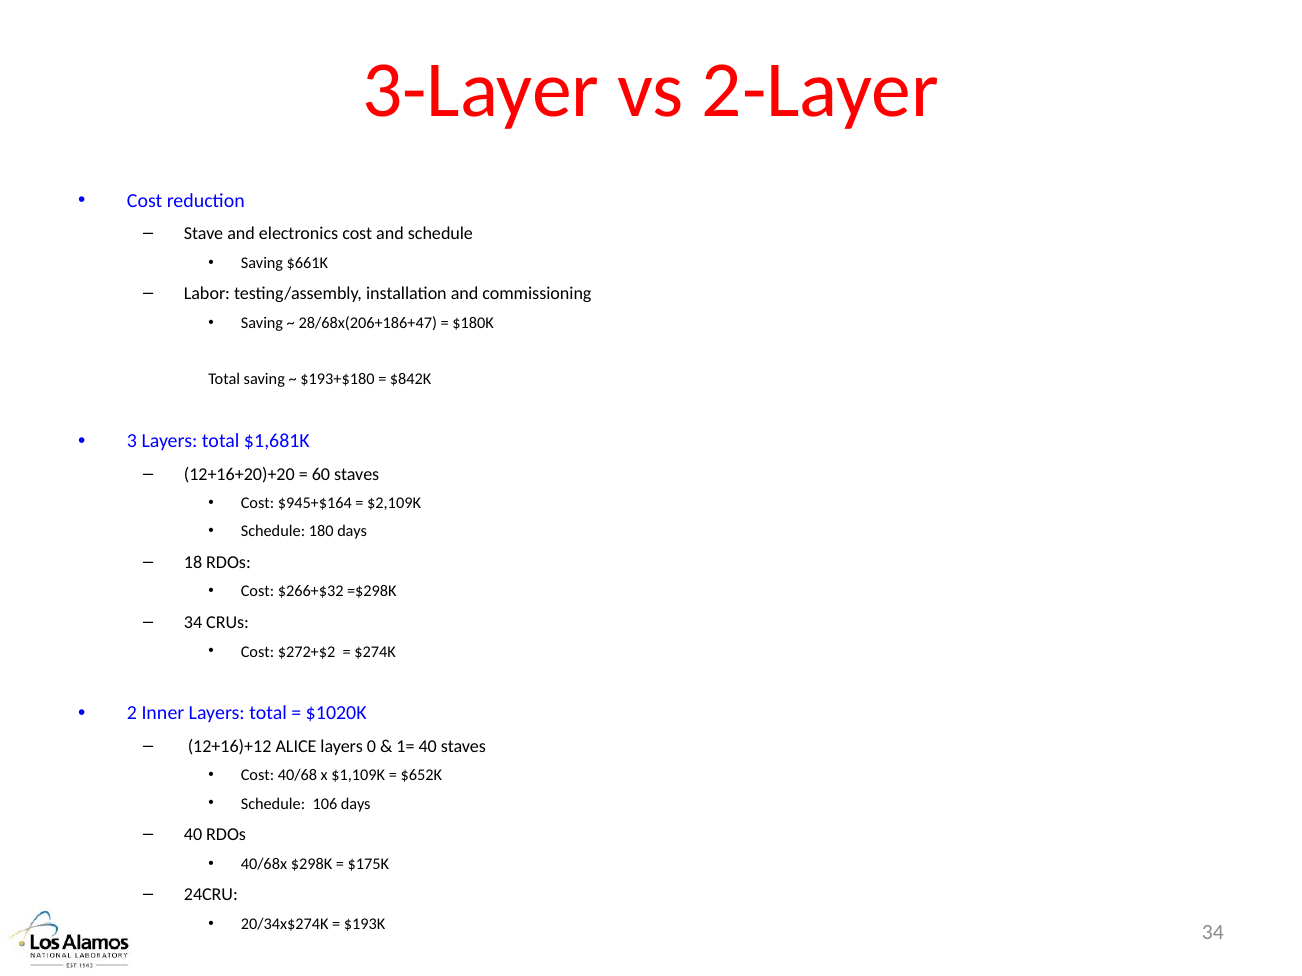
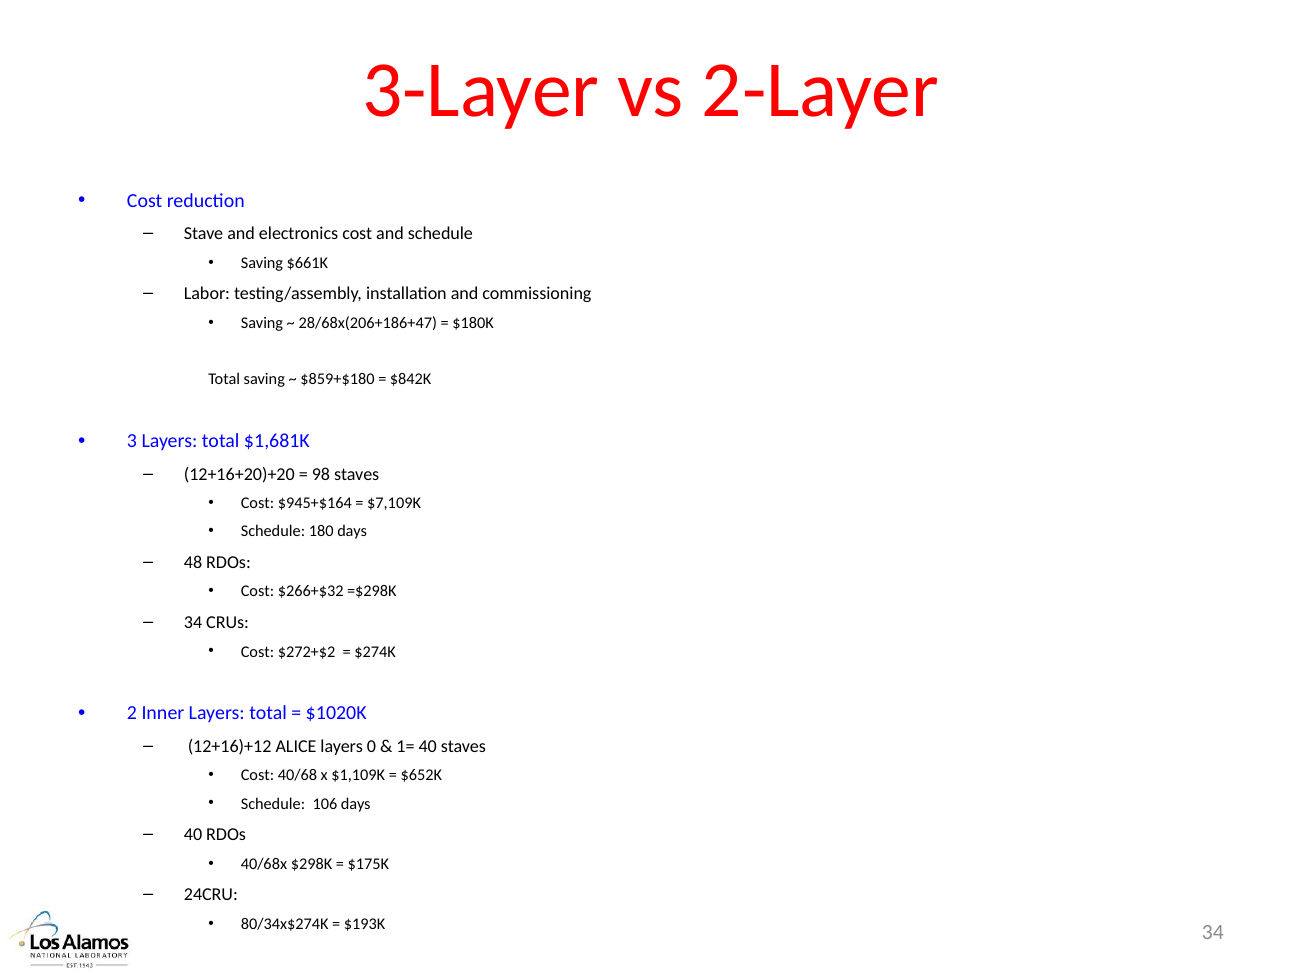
$193+$180: $193+$180 -> $859+$180 (337, 380)
60: 60 -> 98 (321, 474)
$2,109K: $2,109K -> $7,109K (394, 503)
18: 18 -> 48 (193, 563)
20/34x$274K: 20/34x$274K -> 80/34x$274K (285, 924)
